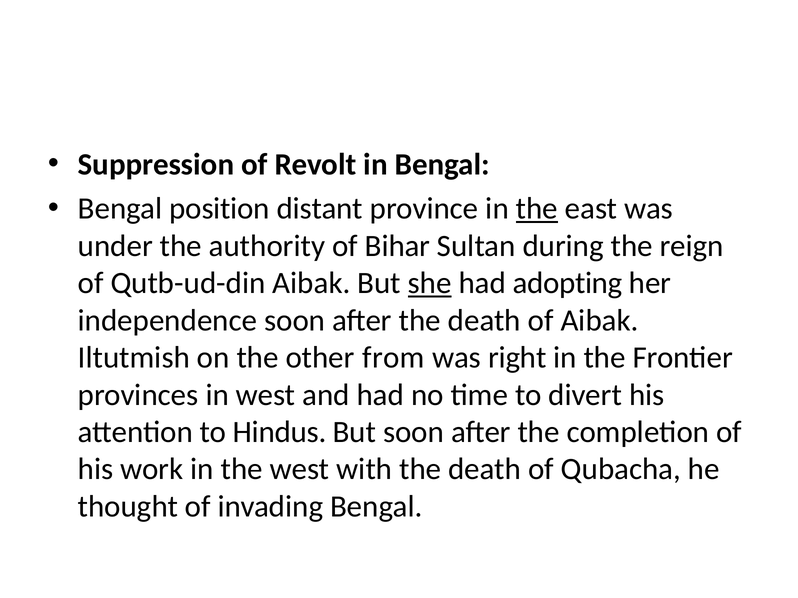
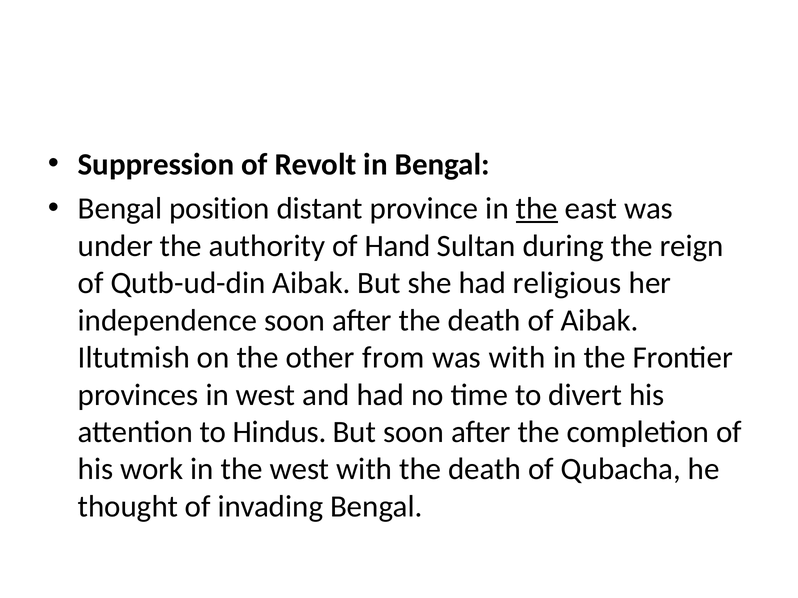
Bihar: Bihar -> Hand (398, 246)
she underline: present -> none (430, 283)
adopting: adopting -> religious (567, 283)
was right: right -> with (517, 358)
